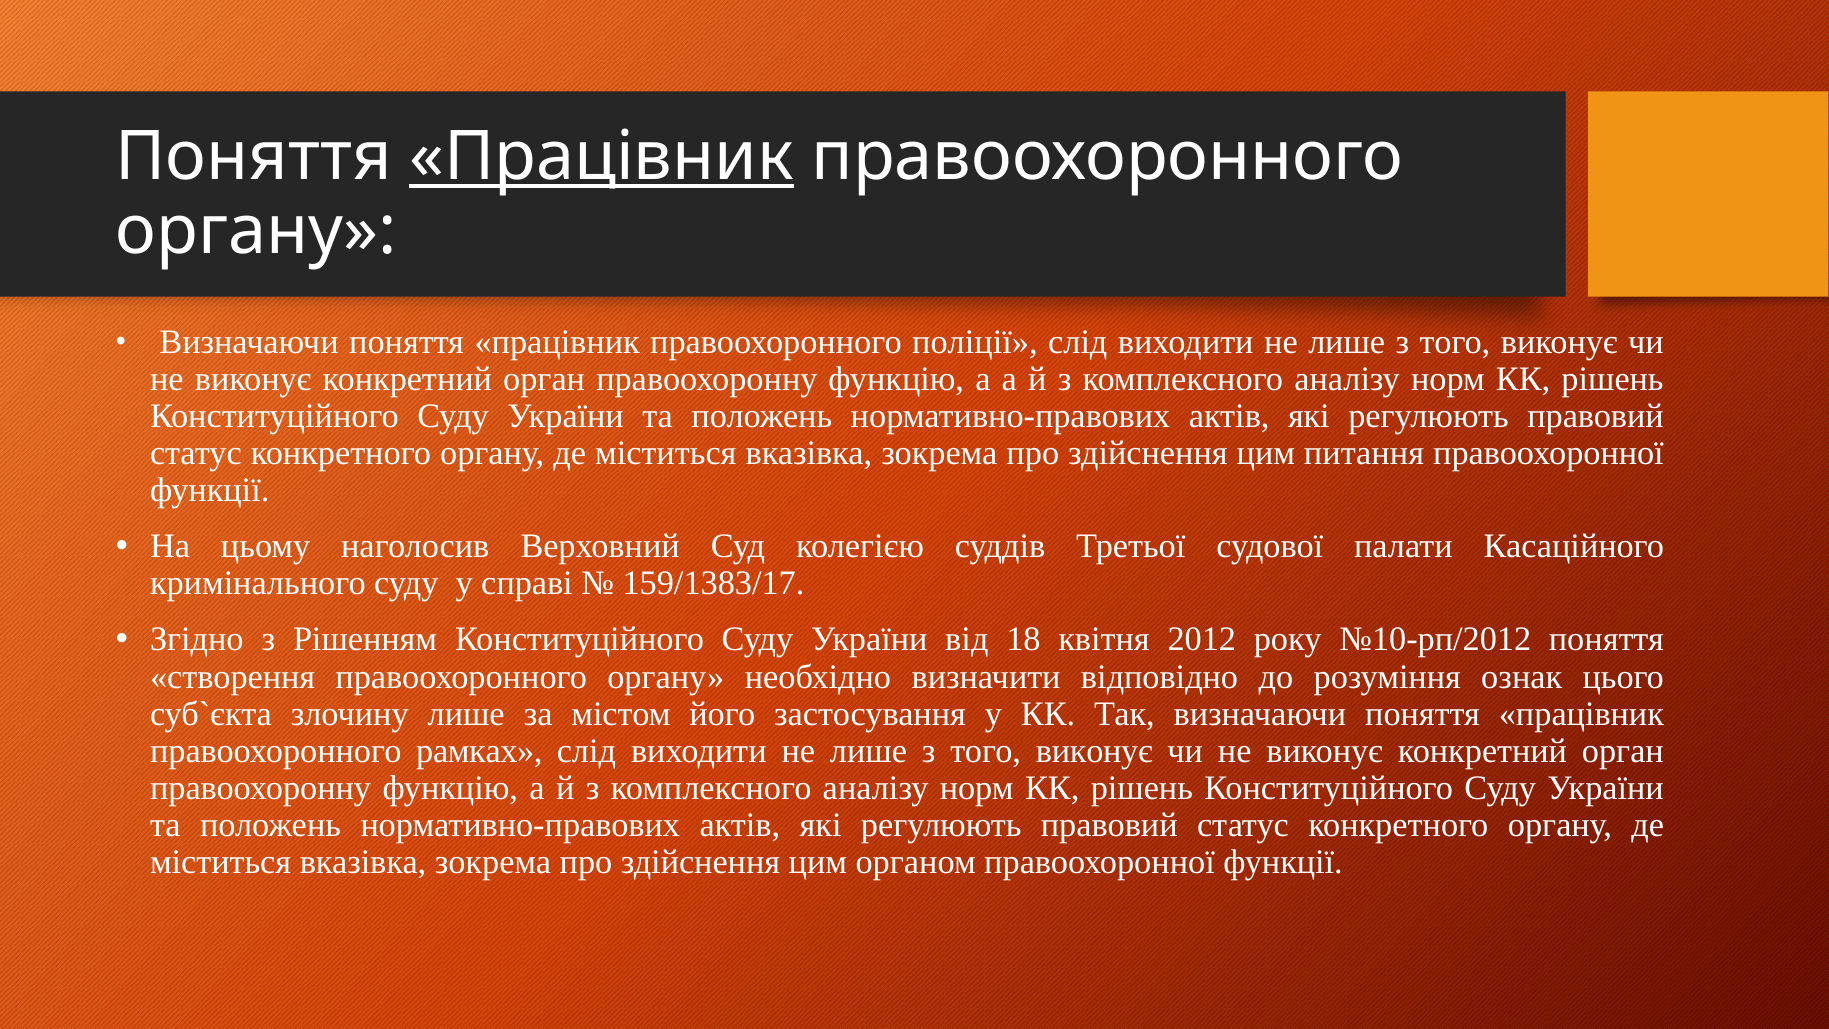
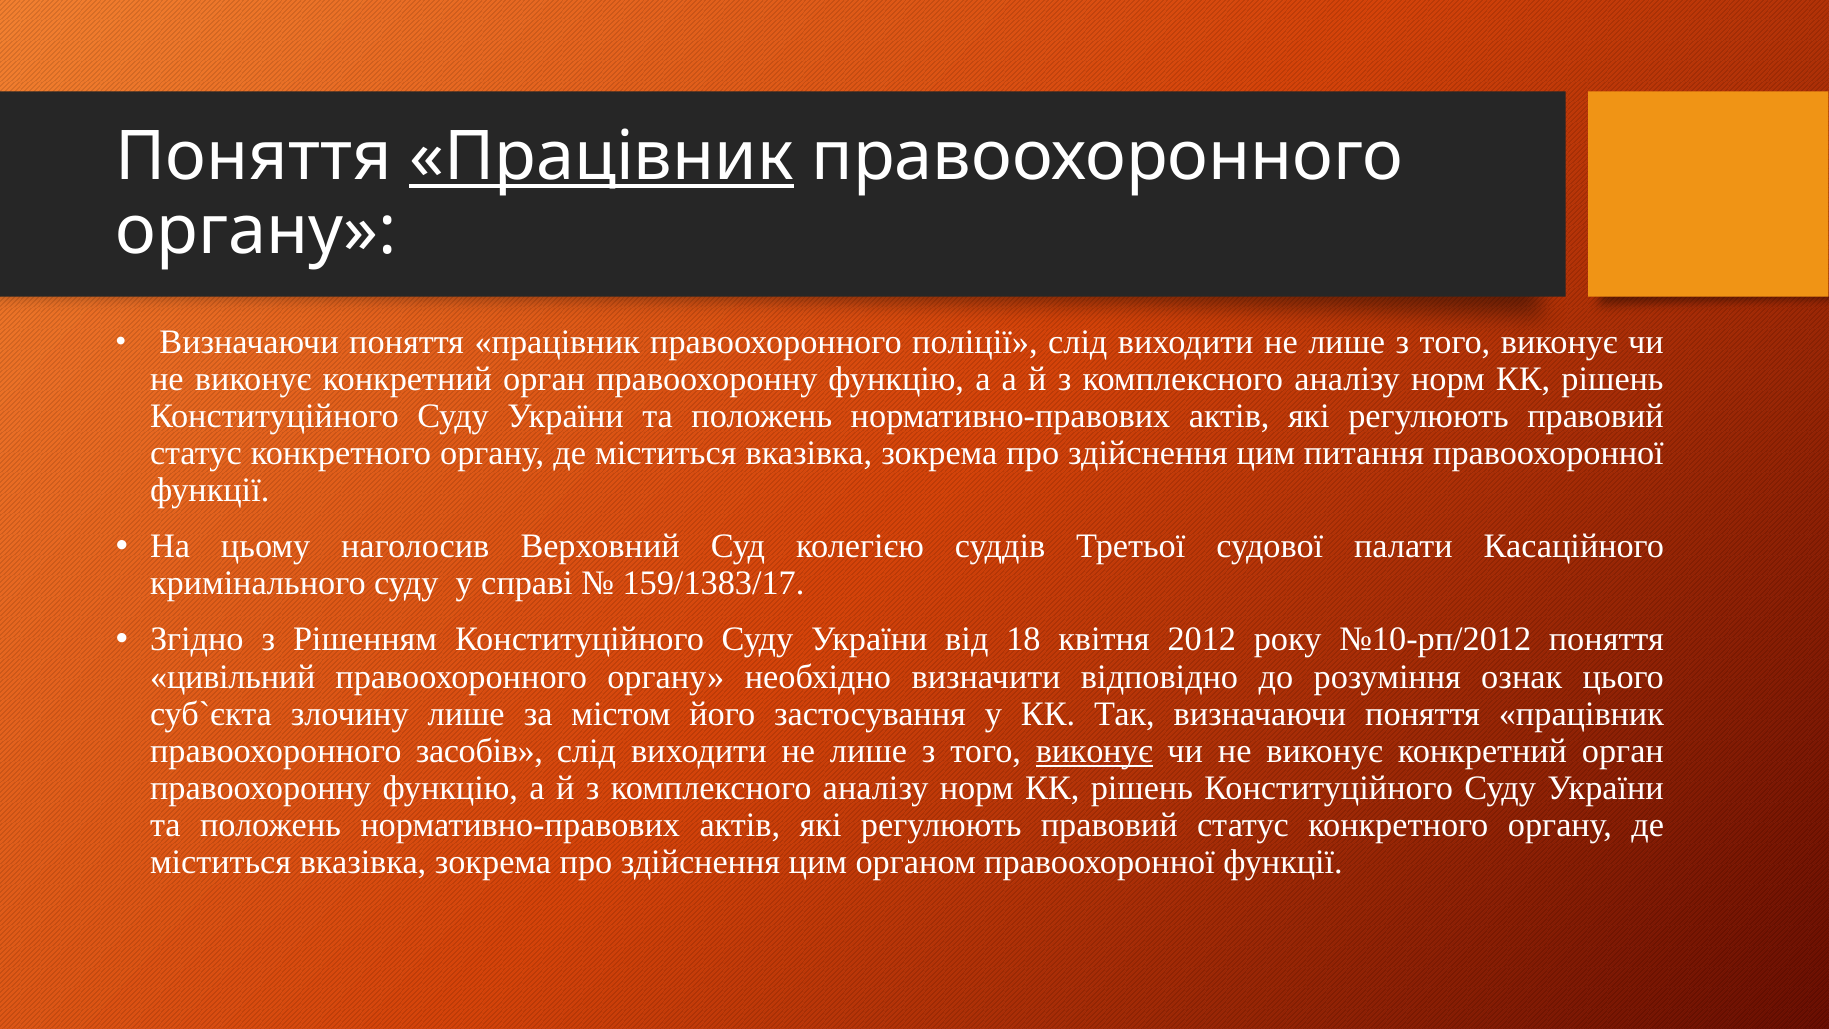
створення: створення -> цивільний (233, 677)
рамках: рамках -> засобів (479, 751)
виконує underline: none -> present (1094, 751)
